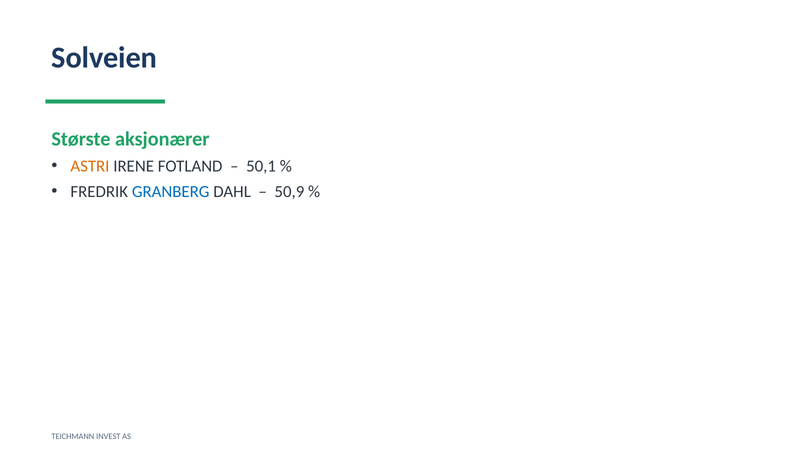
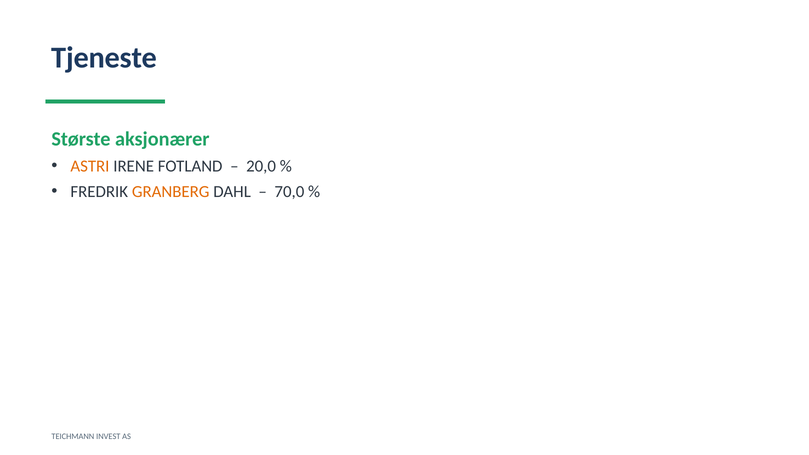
Solveien: Solveien -> Tjeneste (104, 58)
50,1: 50,1 -> 20,0 (261, 166)
GRANBERG colour: blue -> orange (171, 192)
50,9: 50,9 -> 70,0 (289, 192)
